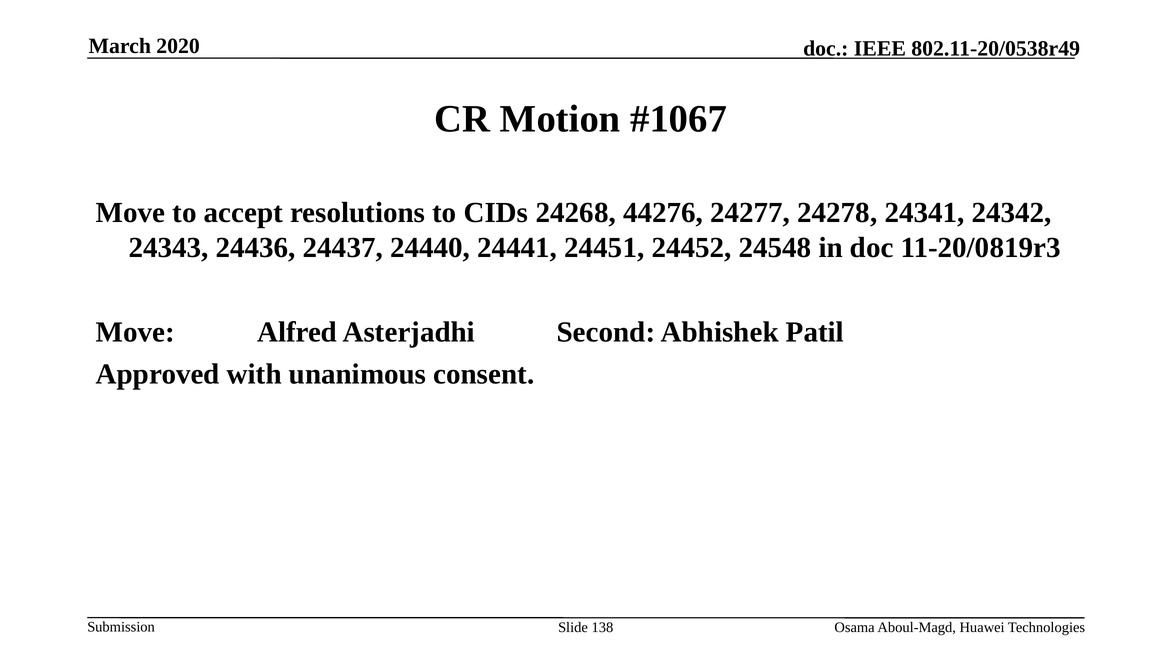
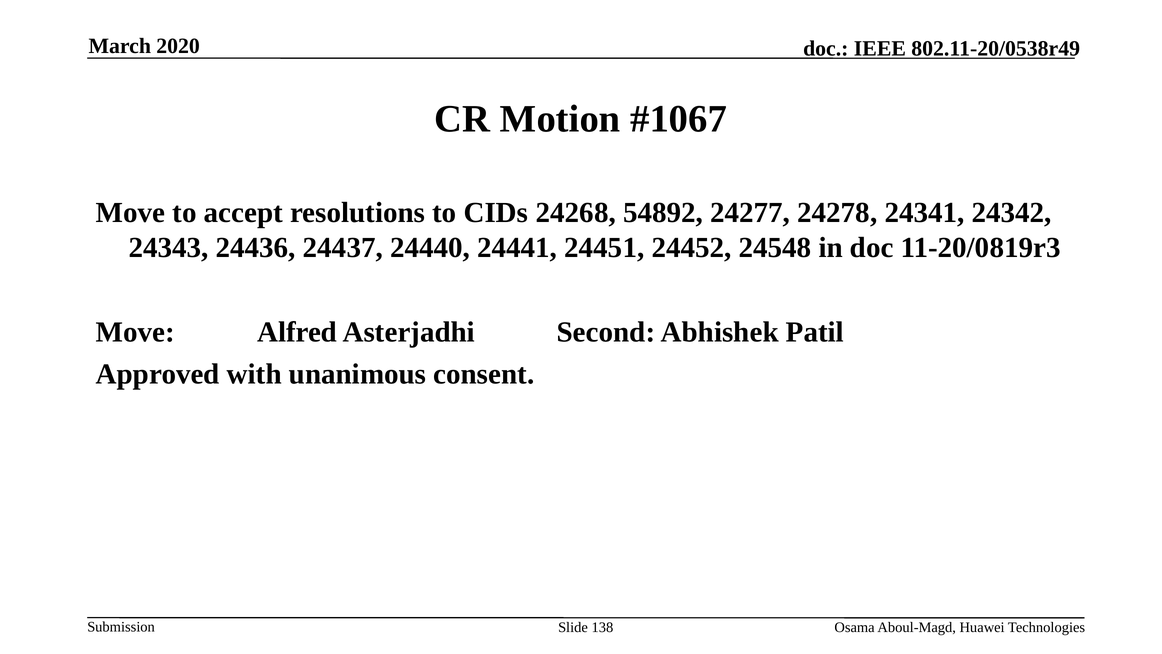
44276: 44276 -> 54892 (663, 213)
